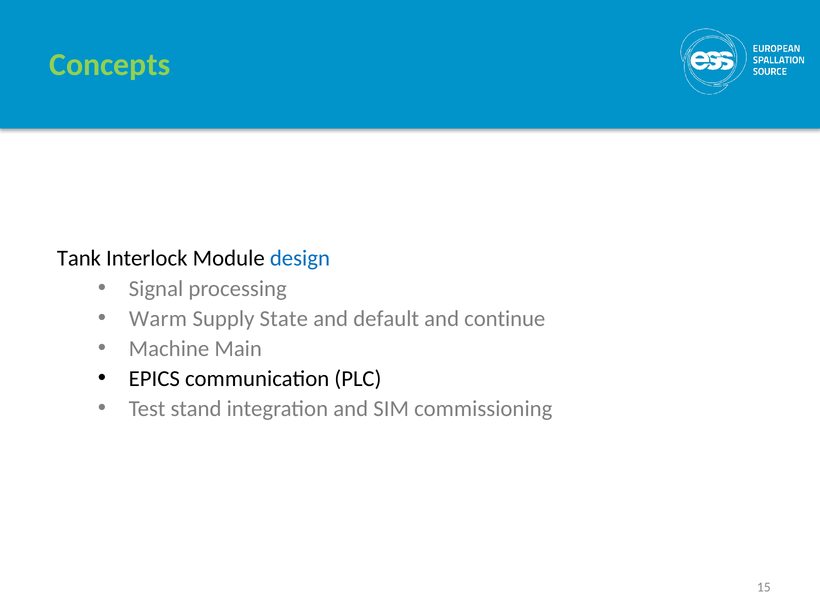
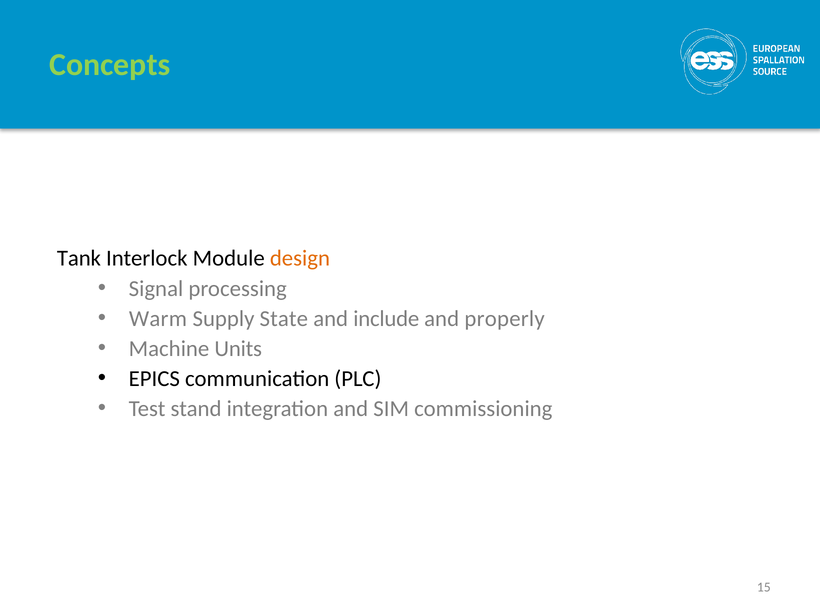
design colour: blue -> orange (300, 258)
default: default -> include (386, 319)
continue: continue -> properly (505, 319)
Main: Main -> Units (238, 349)
